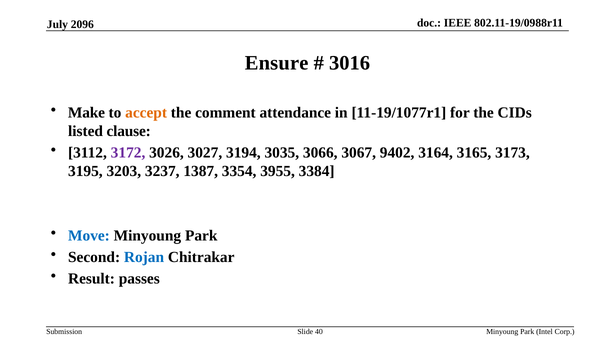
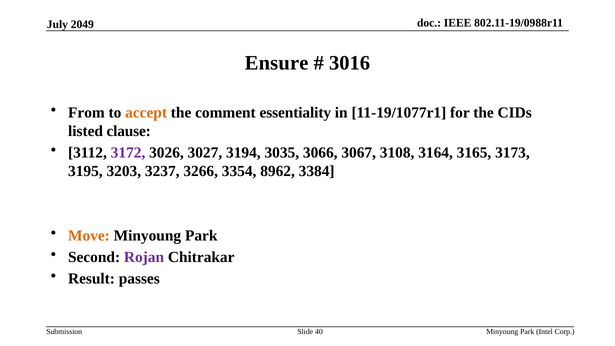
2096: 2096 -> 2049 (82, 25)
Make: Make -> From (86, 113)
attendance: attendance -> essentiality (295, 113)
9402: 9402 -> 3108 (397, 153)
1387: 1387 -> 3266 (201, 171)
3955: 3955 -> 8962 (278, 171)
Move colour: blue -> orange (89, 236)
Rojan colour: blue -> purple (144, 257)
